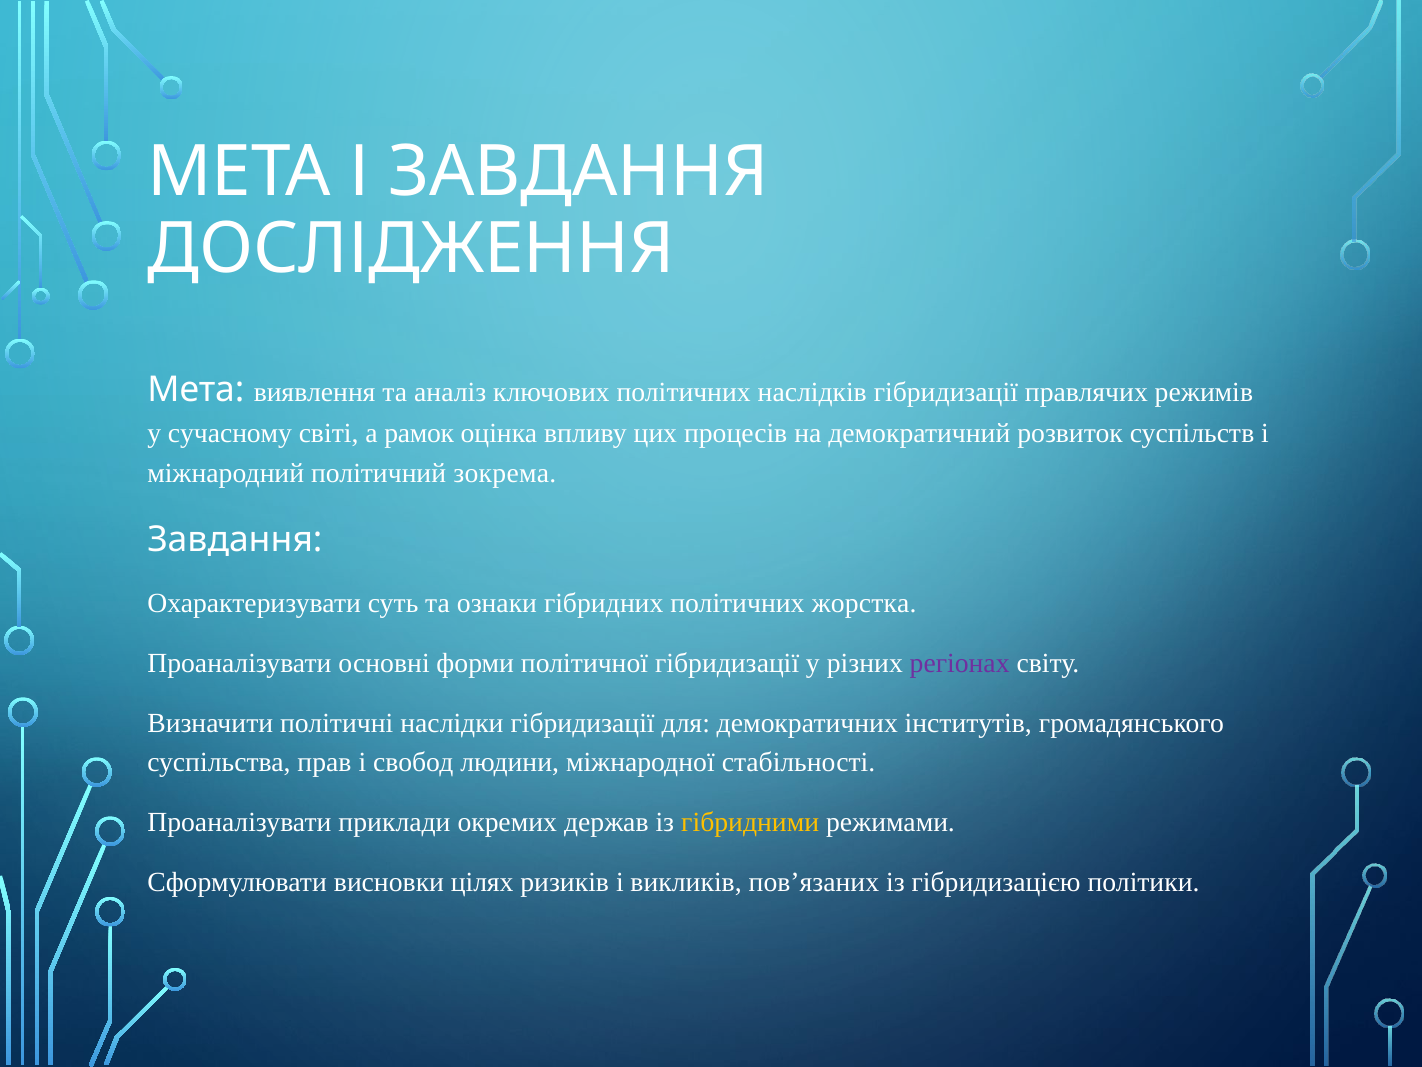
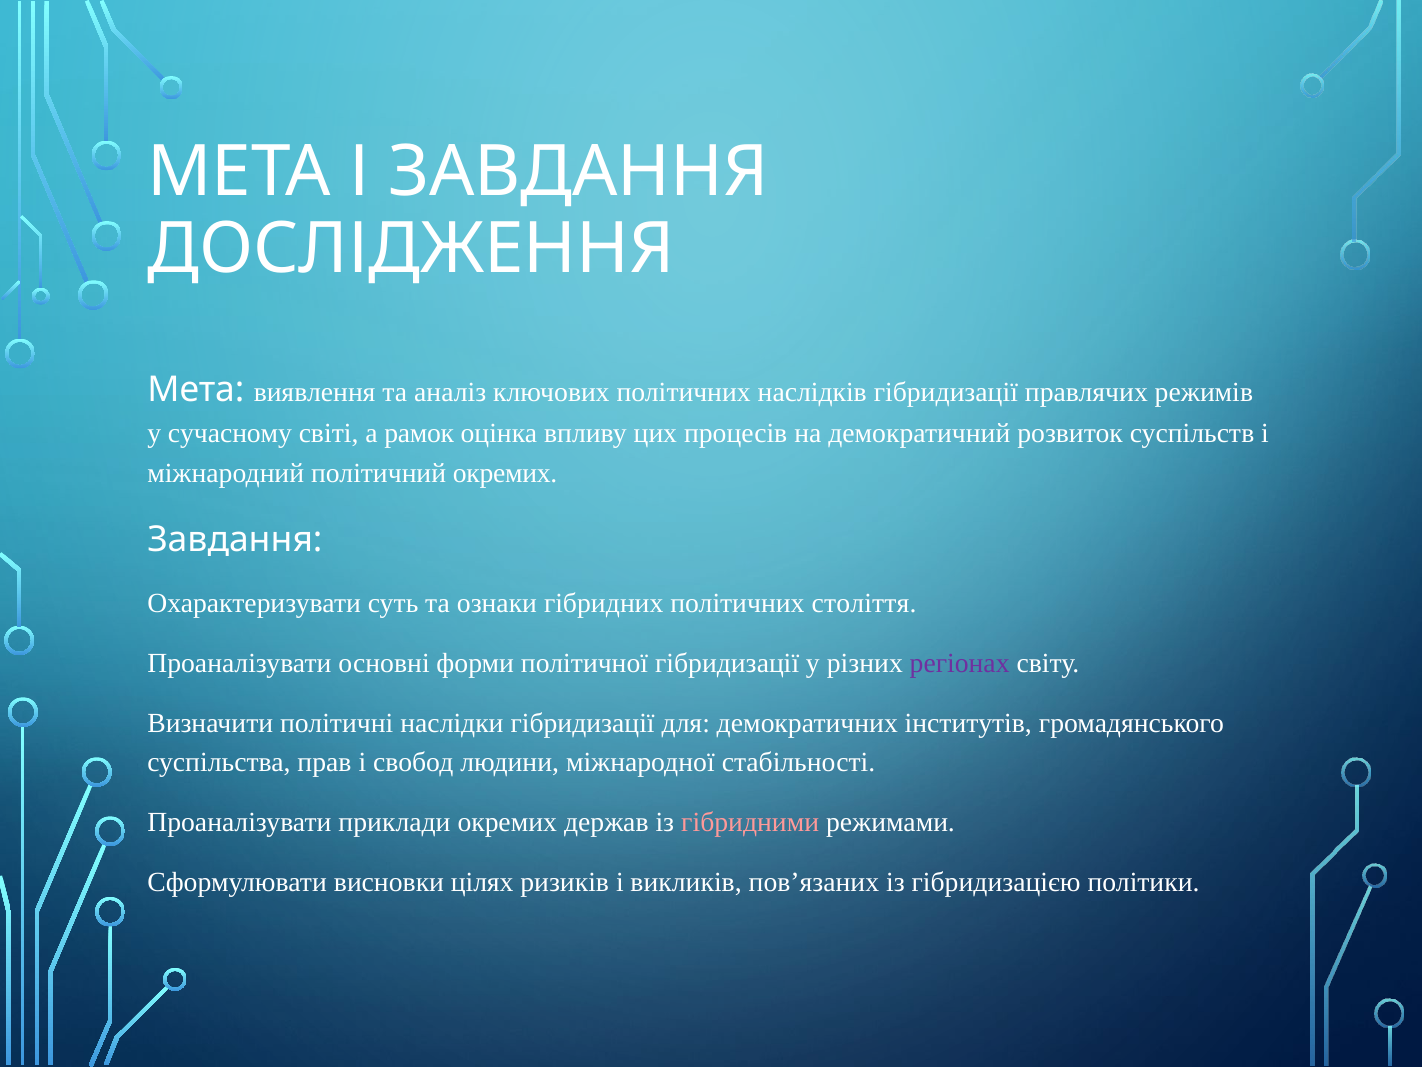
політичний зокрема: зокрема -> окремих (505, 473)
жорстка: жорстка -> століття (864, 604)
гібридними colour: yellow -> pink (750, 822)
